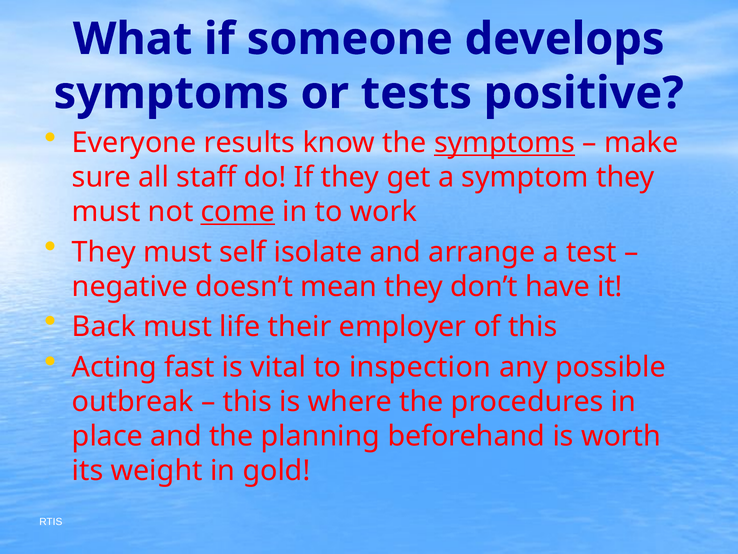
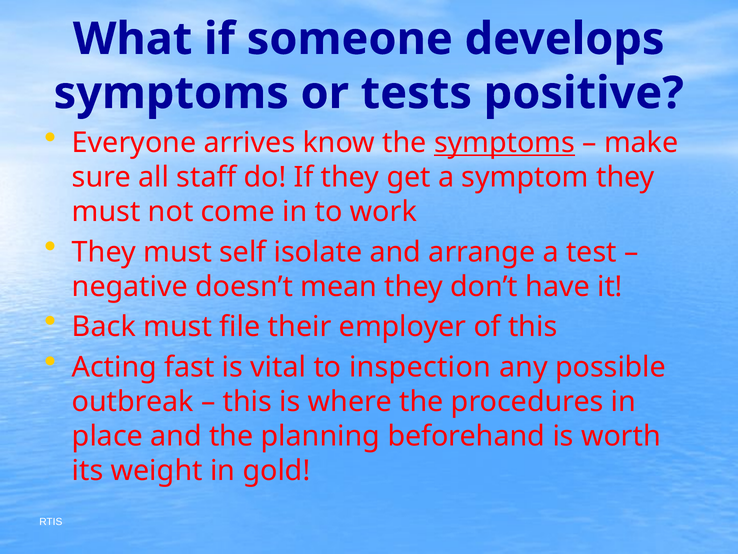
results: results -> arrives (249, 143)
come underline: present -> none (238, 212)
life: life -> file (240, 327)
